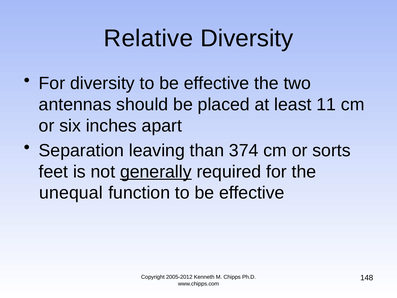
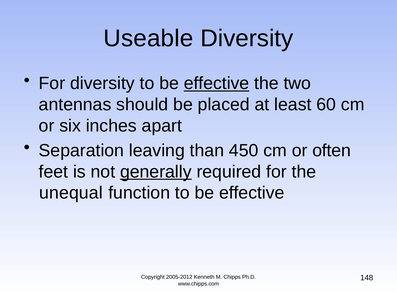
Relative: Relative -> Useable (148, 38)
effective underline: none -> present (217, 83)
11: 11 -> 60 (326, 104)
374: 374 -> 450 (244, 150)
sorts: sorts -> often (332, 150)
